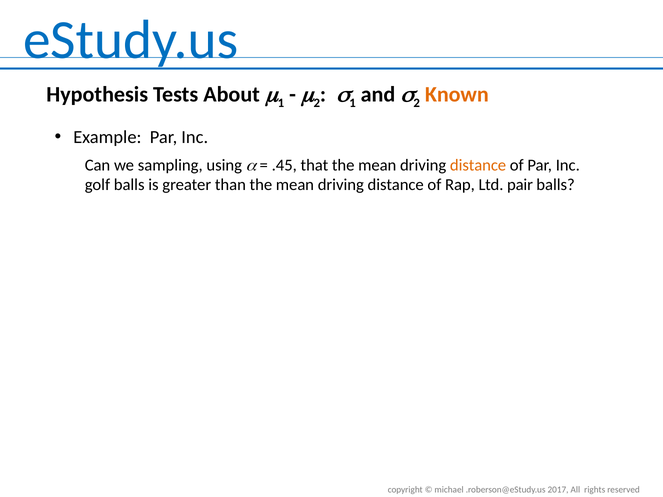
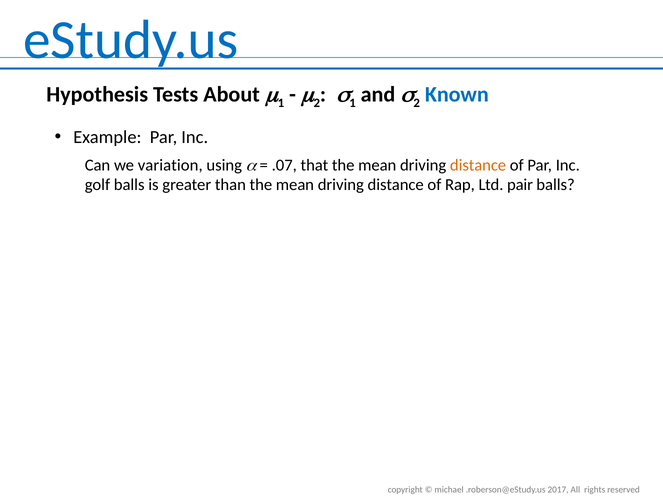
Known colour: orange -> blue (457, 94)
sampling: sampling -> variation (170, 165)
.45: .45 -> .07 (284, 165)
